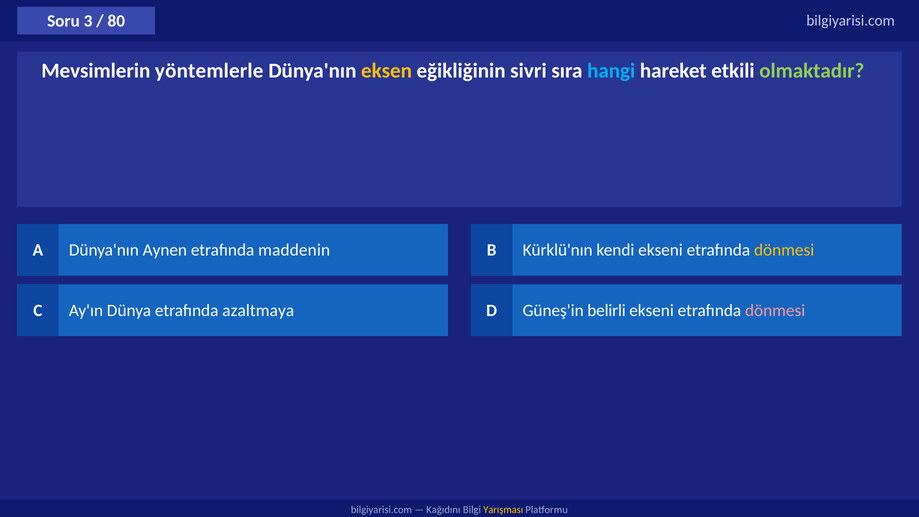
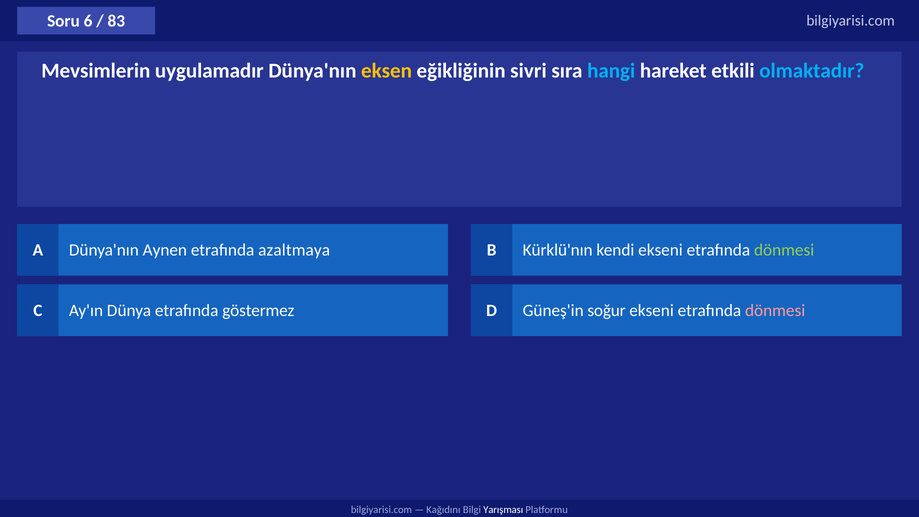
3: 3 -> 6 (88, 21)
80: 80 -> 83 (116, 21)
yöntemlerle: yöntemlerle -> uygulamadır (209, 71)
olmaktadır colour: light green -> light blue (812, 71)
maddenin: maddenin -> azaltmaya (294, 250)
dönmesi colour: yellow -> light green (784, 250)
azaltmaya: azaltmaya -> göstermez (258, 310)
belirli: belirli -> soğur (607, 310)
Yarışması colour: yellow -> white (503, 510)
